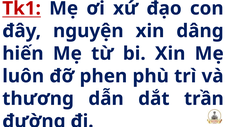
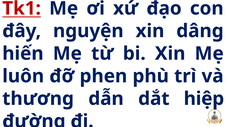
trần: trần -> hiệp (204, 99)
